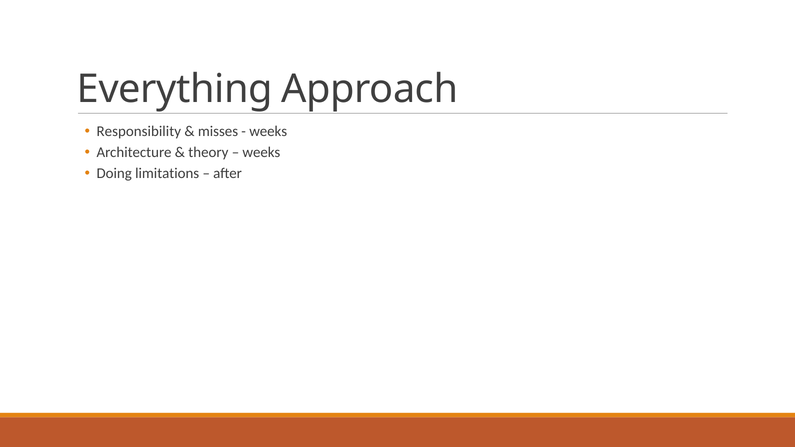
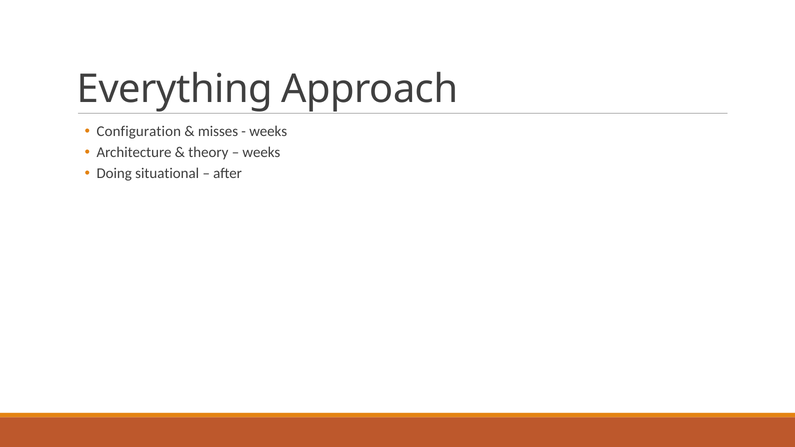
Responsibility: Responsibility -> Configuration (139, 131)
limitations: limitations -> situational (167, 173)
